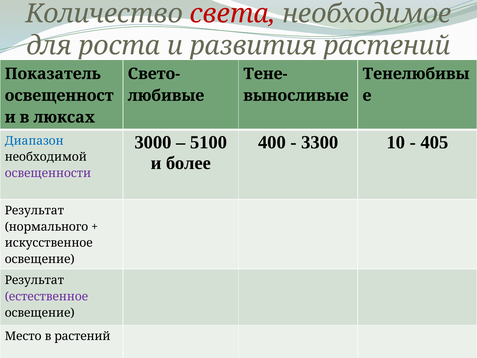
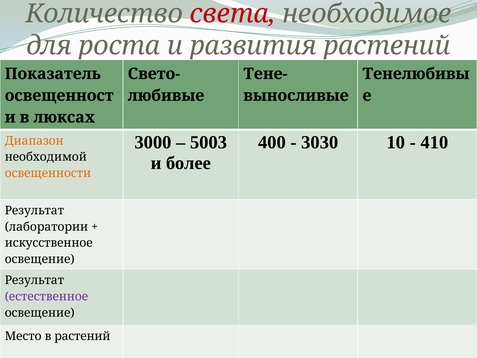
5100: 5100 -> 5003 (208, 142)
3300: 3300 -> 3030 (320, 142)
405: 405 -> 410 (434, 142)
Диапазон colour: blue -> orange (34, 141)
освещенности colour: purple -> orange (48, 173)
нормального: нормального -> лаборатории (46, 227)
